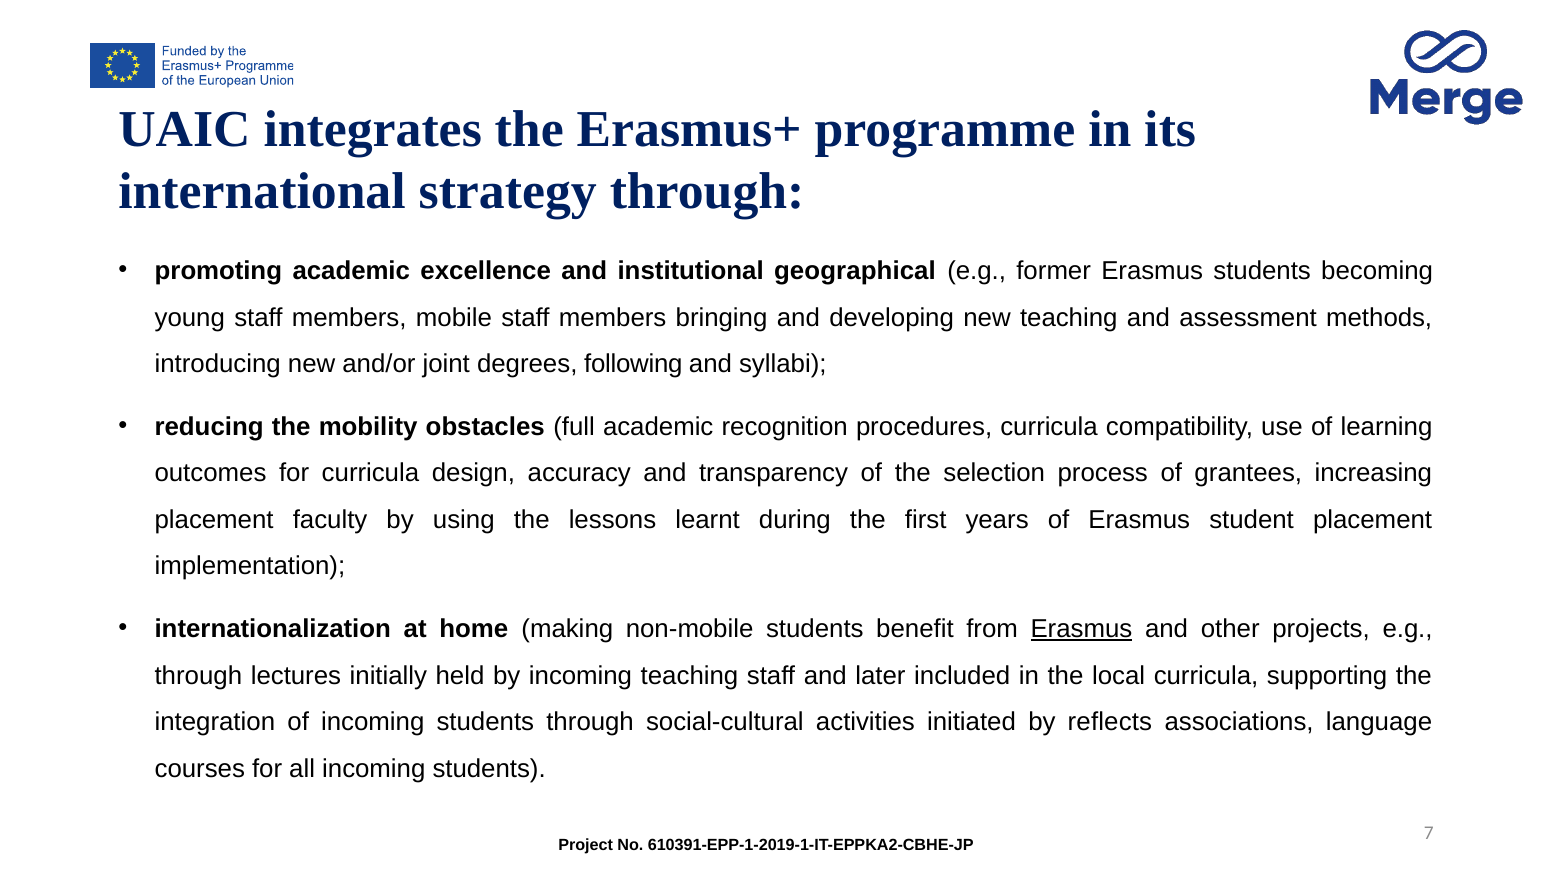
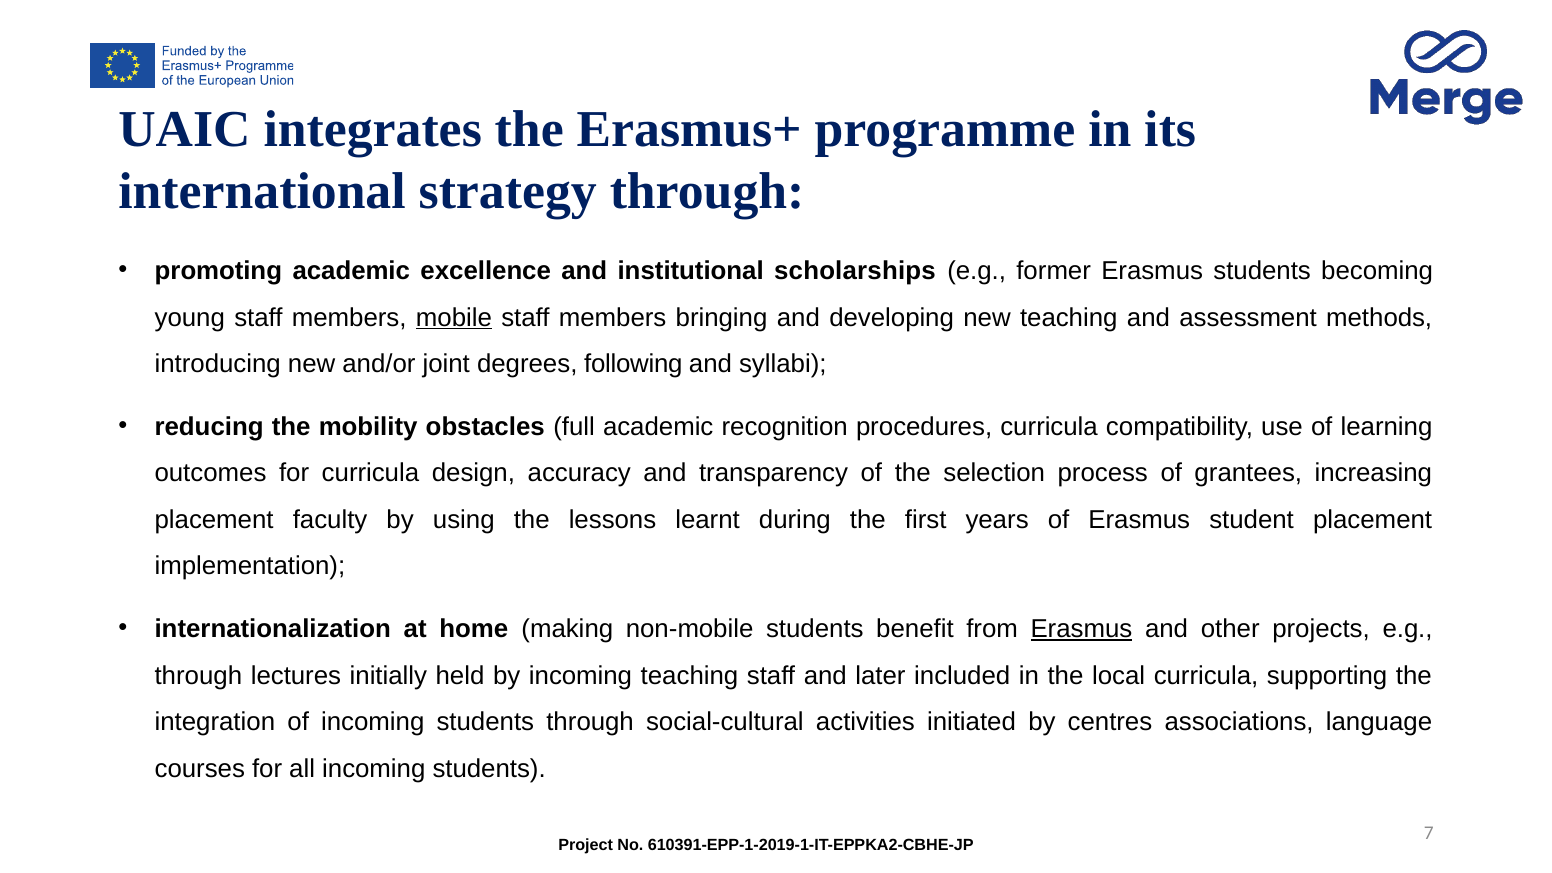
geographical: geographical -> scholarships (855, 271)
mobile underline: none -> present (454, 318)
reflects: reflects -> centres (1110, 722)
